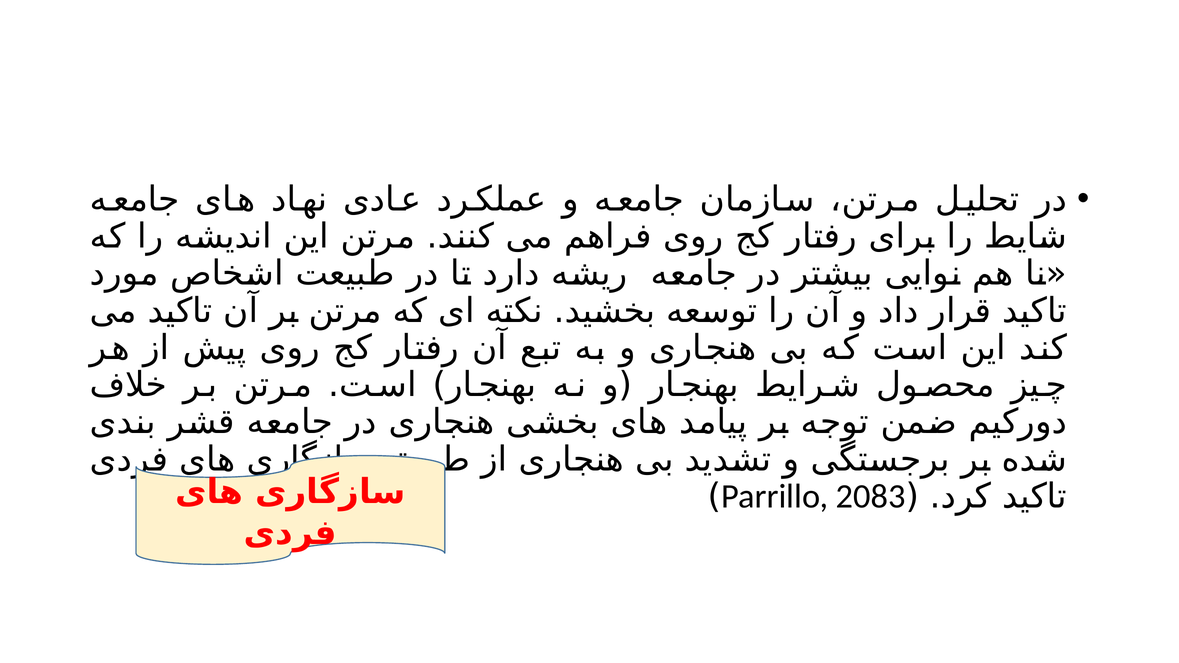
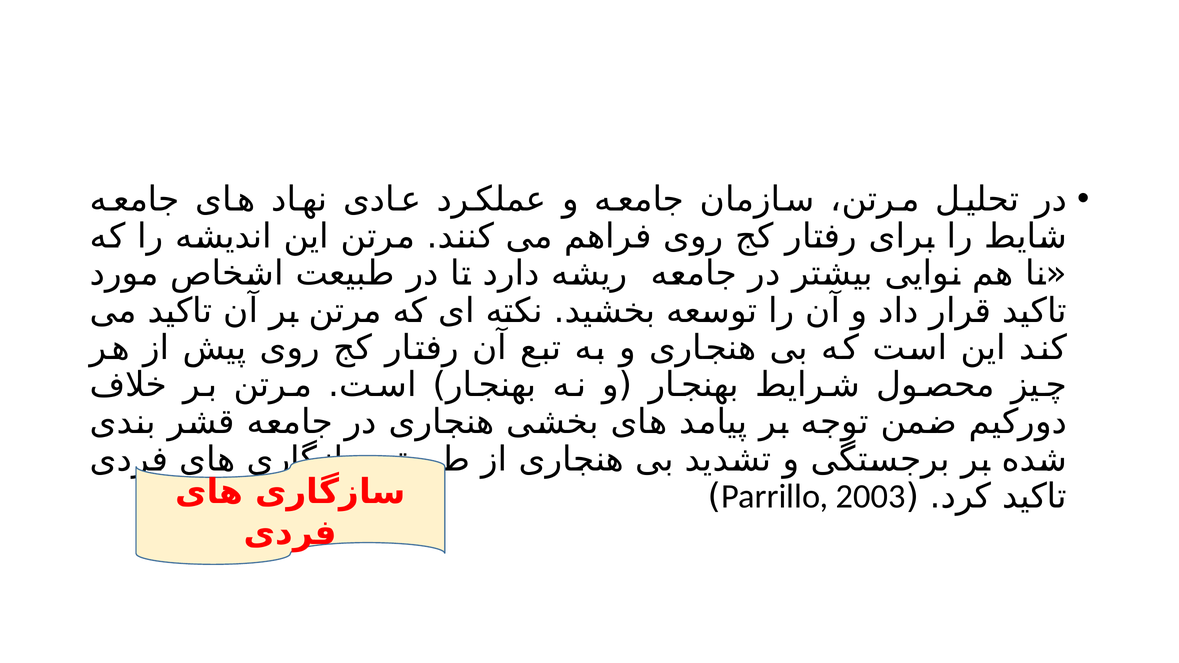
2083: 2083 -> 2003 (871, 496)
